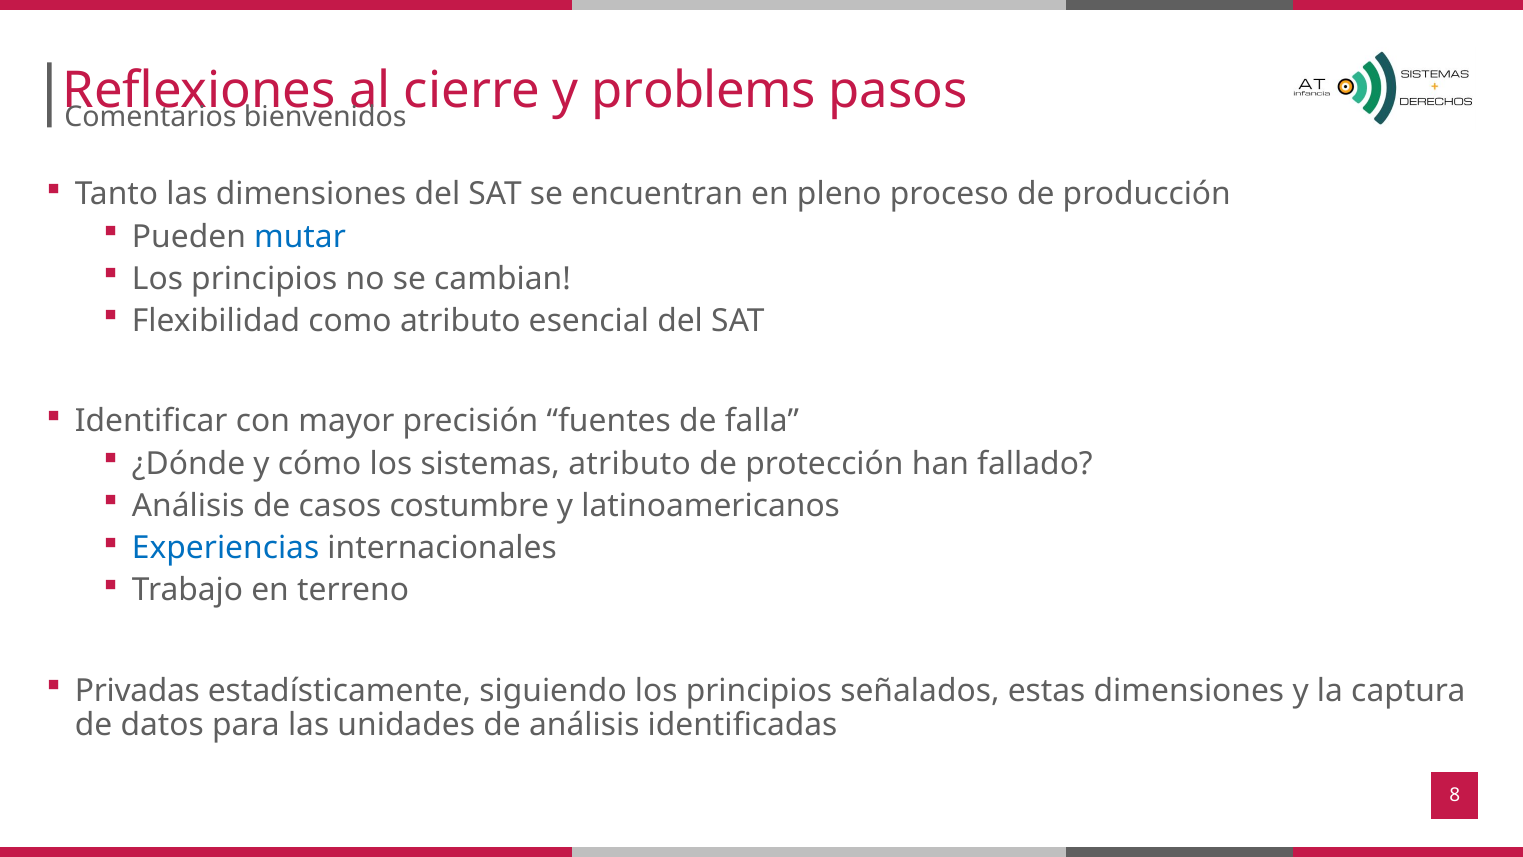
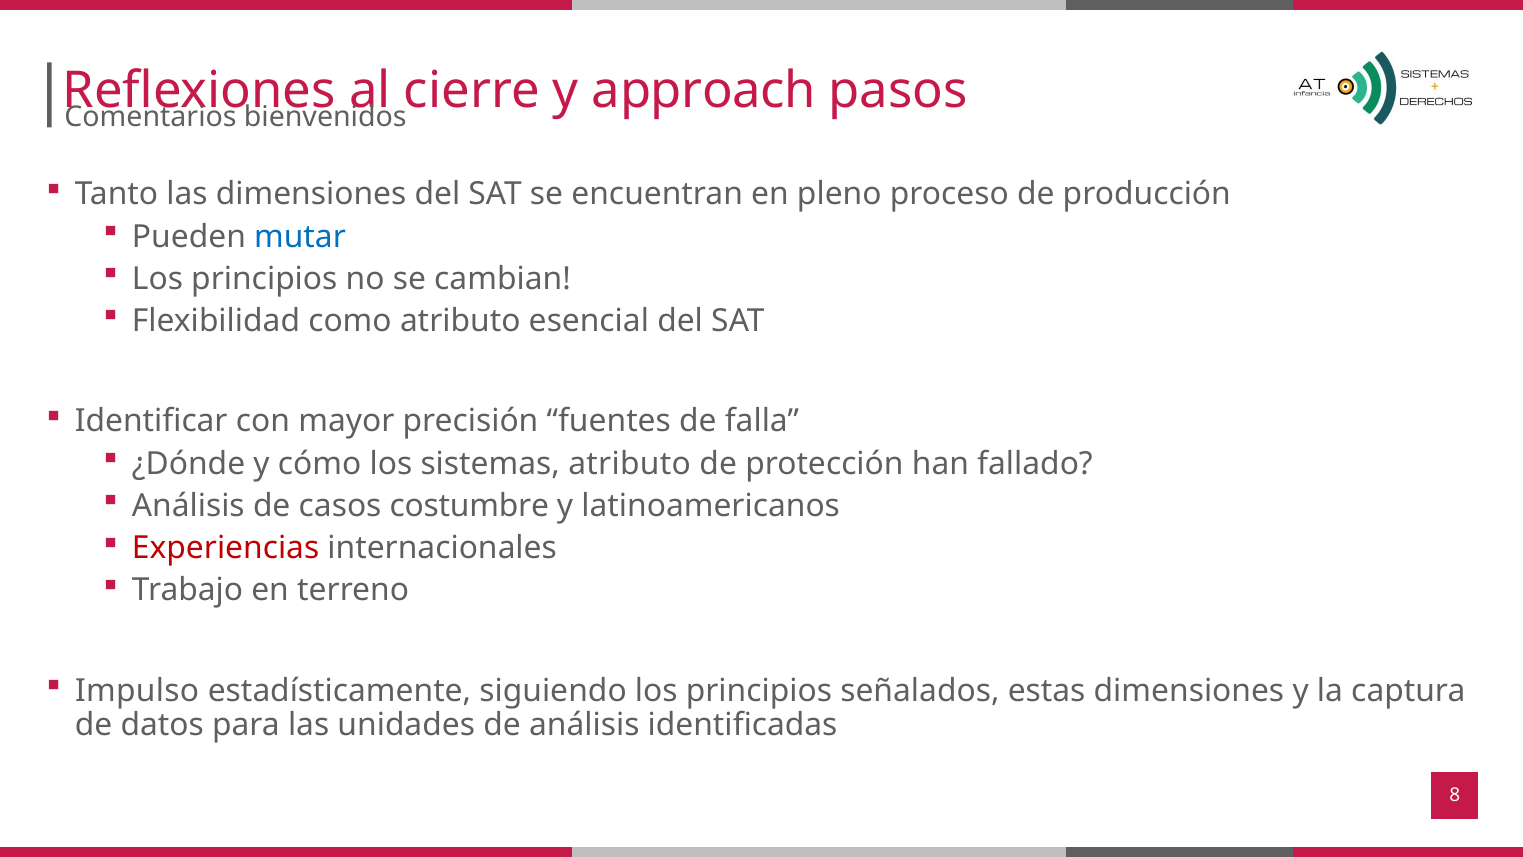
problems: problems -> approach (704, 91)
Experiencias colour: blue -> red (226, 548)
Privadas: Privadas -> Impulso (137, 691)
